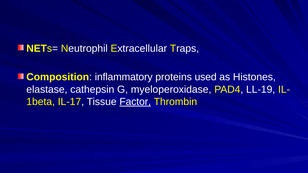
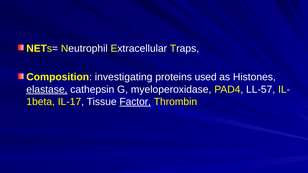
inflammatory: inflammatory -> investigating (124, 77)
elastase underline: none -> present (47, 90)
LL-19: LL-19 -> LL-57 (261, 90)
